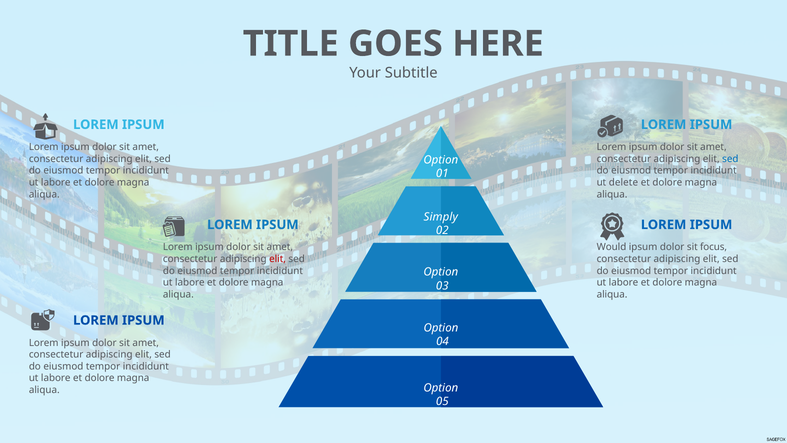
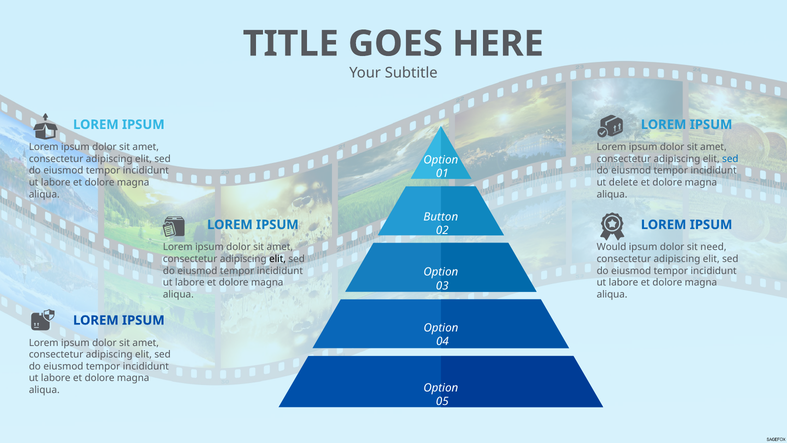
Simply: Simply -> Button (441, 217)
focus: focus -> need (713, 247)
elit colour: red -> black (278, 259)
